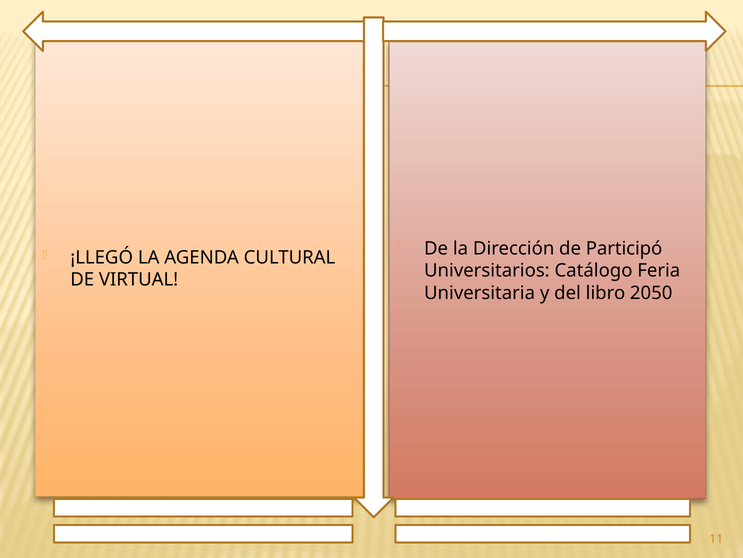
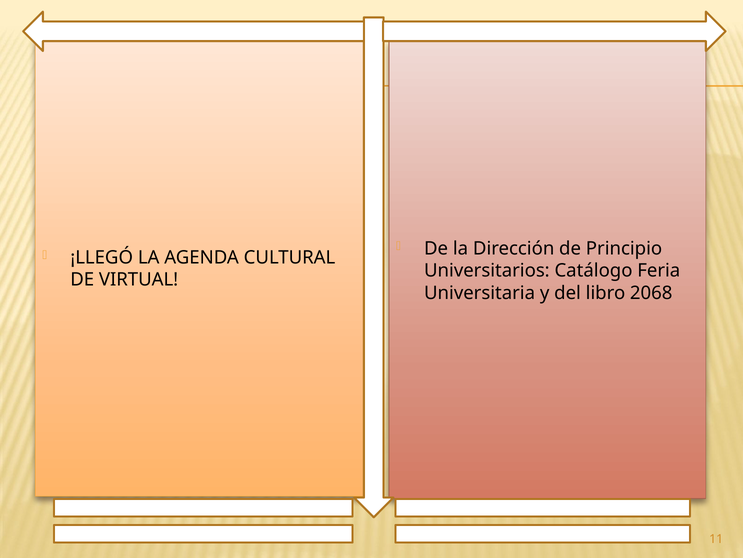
Participó: Participó -> Principio (624, 248)
2050: 2050 -> 2068 (651, 293)
